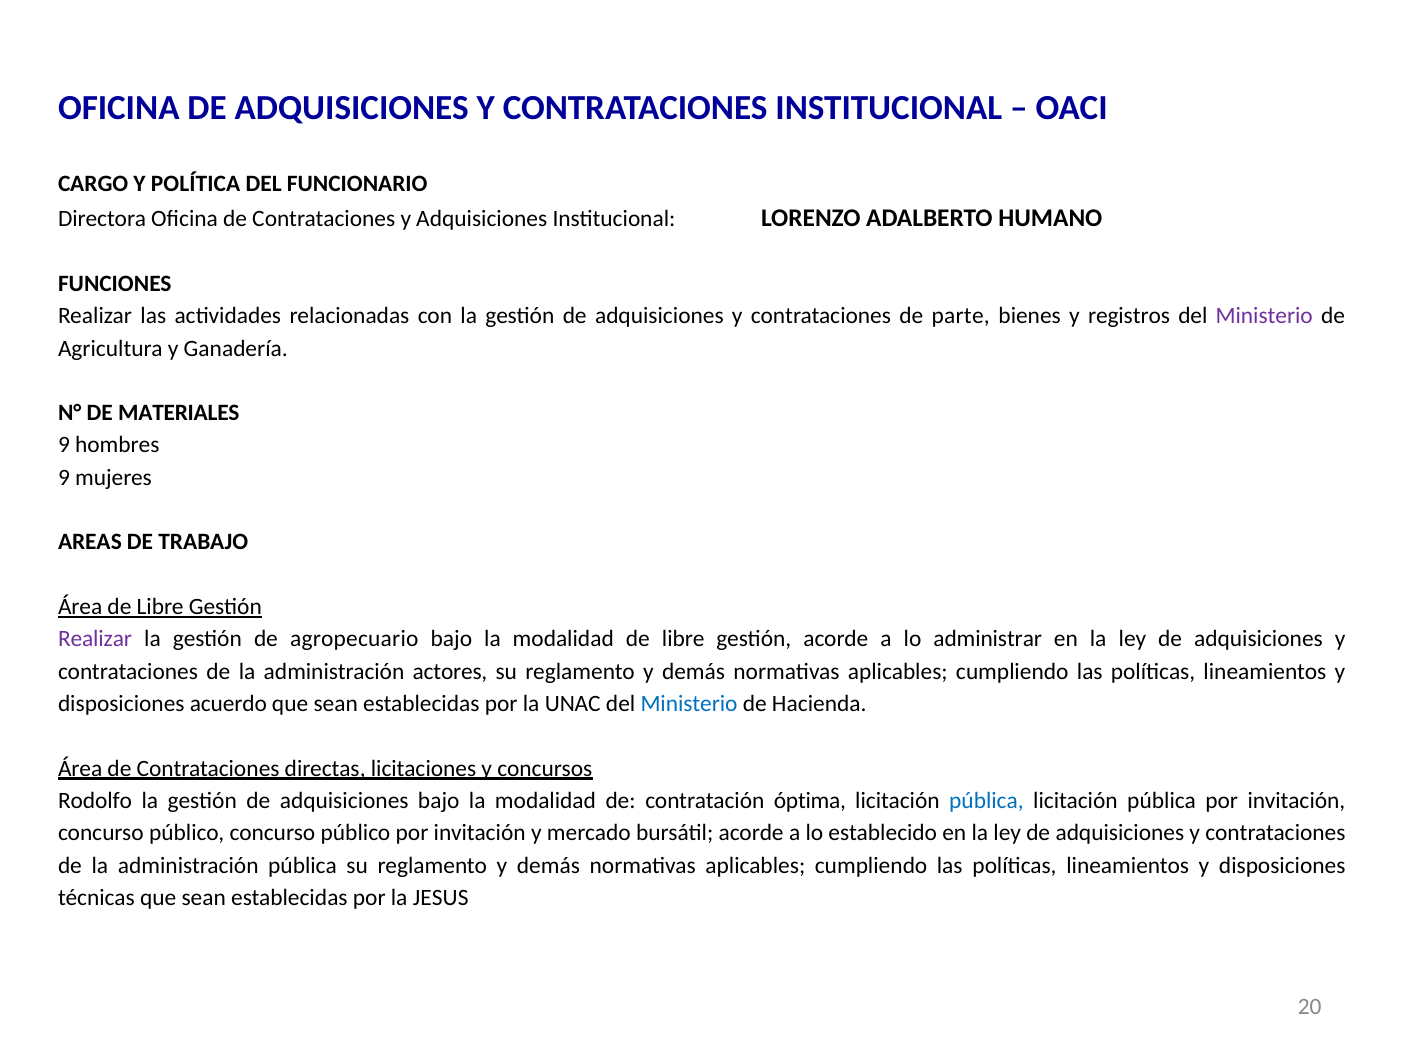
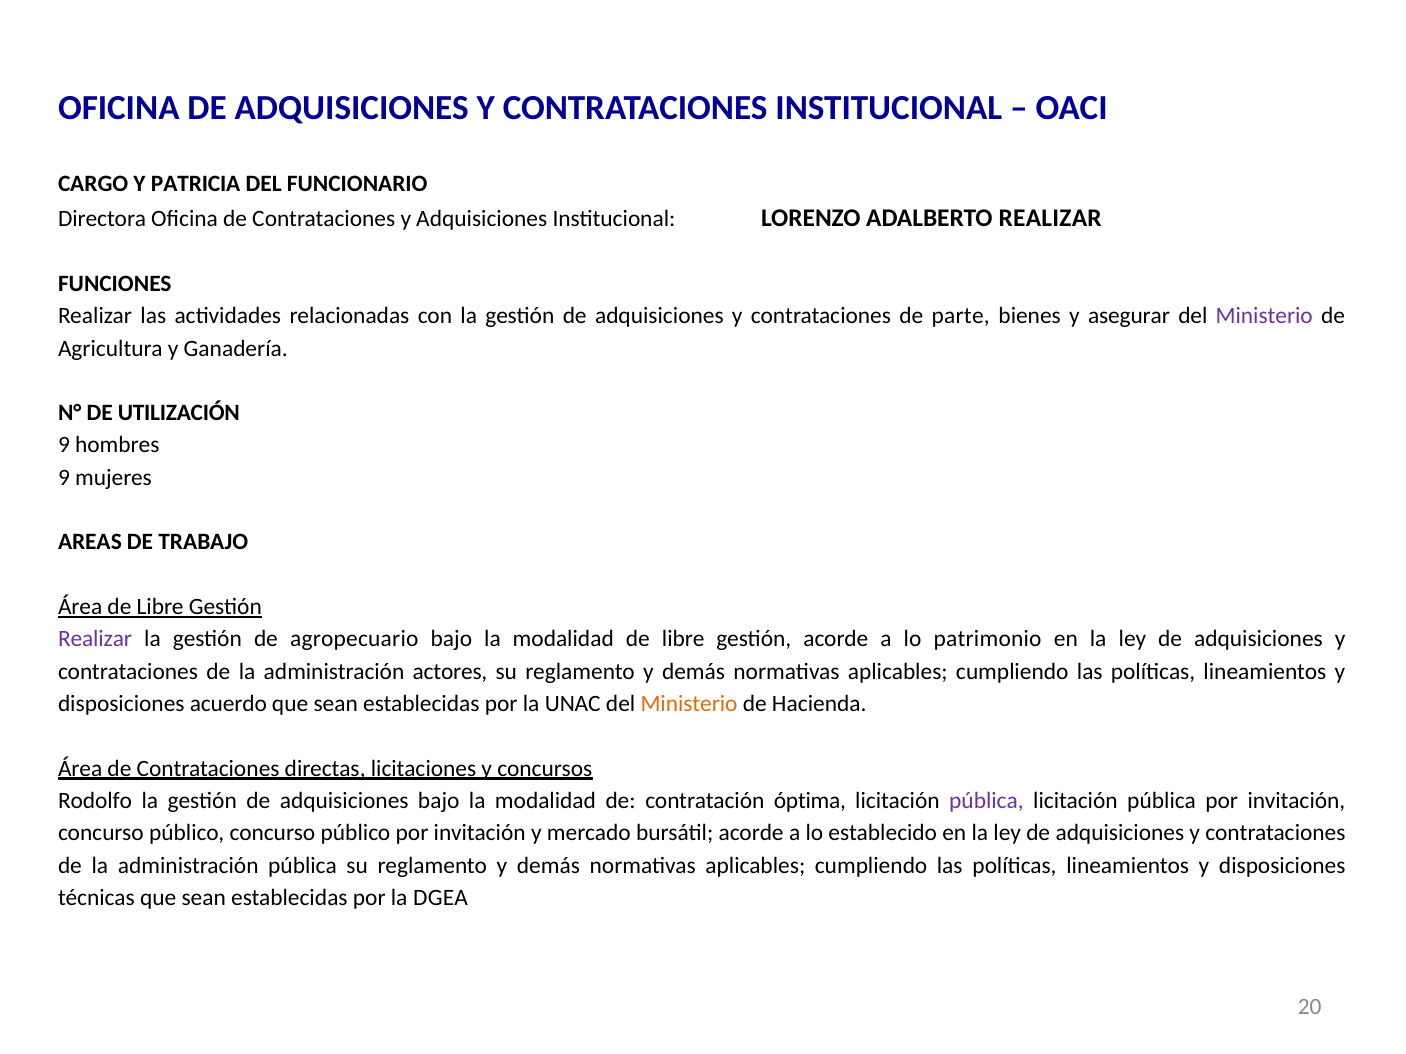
POLÍTICA: POLÍTICA -> PATRICIA (196, 184)
ADALBERTO HUMANO: HUMANO -> REALIZAR (1050, 218)
registros: registros -> asegurar (1129, 316)
MATERIALES: MATERIALES -> UTILIZACIÓN (179, 413)
administrar: administrar -> patrimonio (988, 639)
Ministerio colour: blue -> orange (689, 704)
pública colour: blue -> purple (986, 801)
JESUS: JESUS -> DGEA (441, 898)
